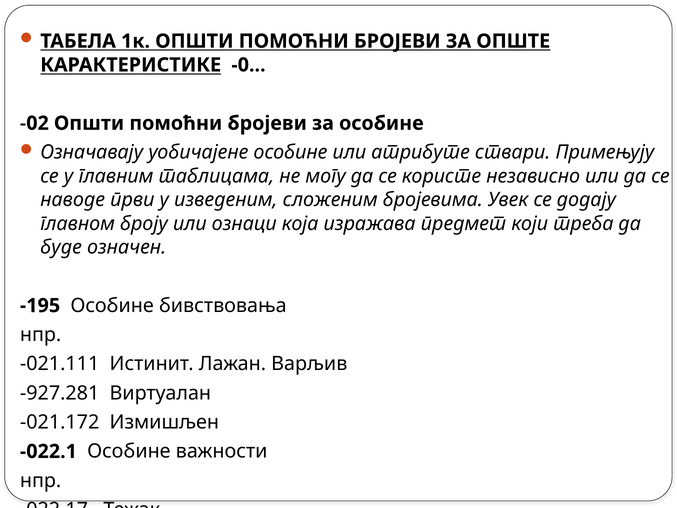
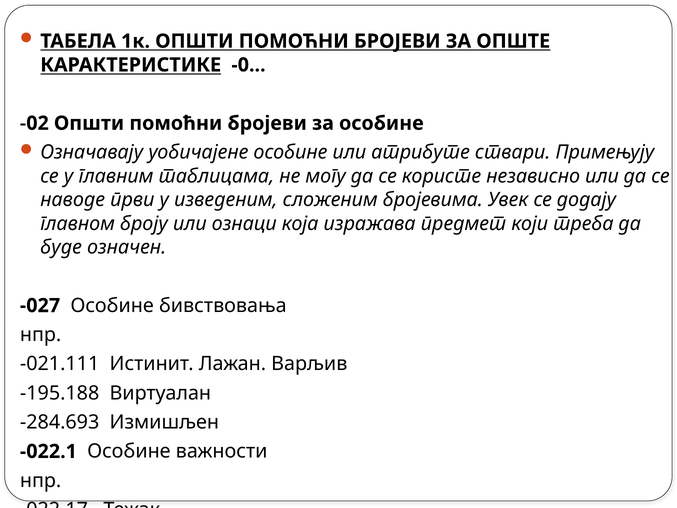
-195: -195 -> -027 (40, 305)
-927.281: -927.281 -> -195.188 (60, 393)
-021.172: -021.172 -> -284.693 (60, 422)
